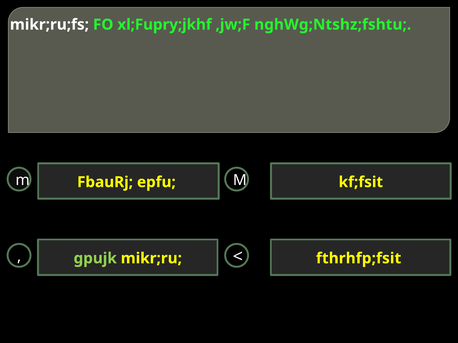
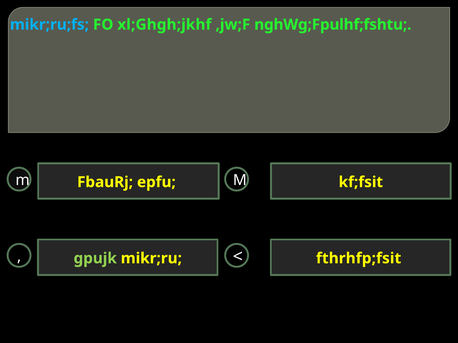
mikr;ru;fs colour: white -> light blue (49, 25)
xl;Fupry;jkhf: xl;Fupry;jkhf -> xl;Ghgh;jkhf (164, 25)
nghWg;Ntshz;fshtu: nghWg;Ntshz;fshtu -> nghWg;Fpulhf;fshtu (333, 25)
